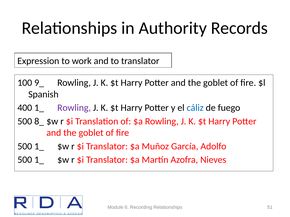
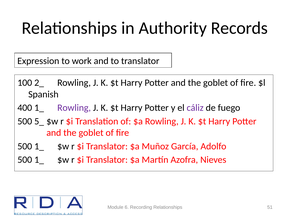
9_: 9_ -> 2_ (39, 83)
cáliz colour: blue -> purple (195, 108)
8_: 8_ -> 5_ (39, 122)
